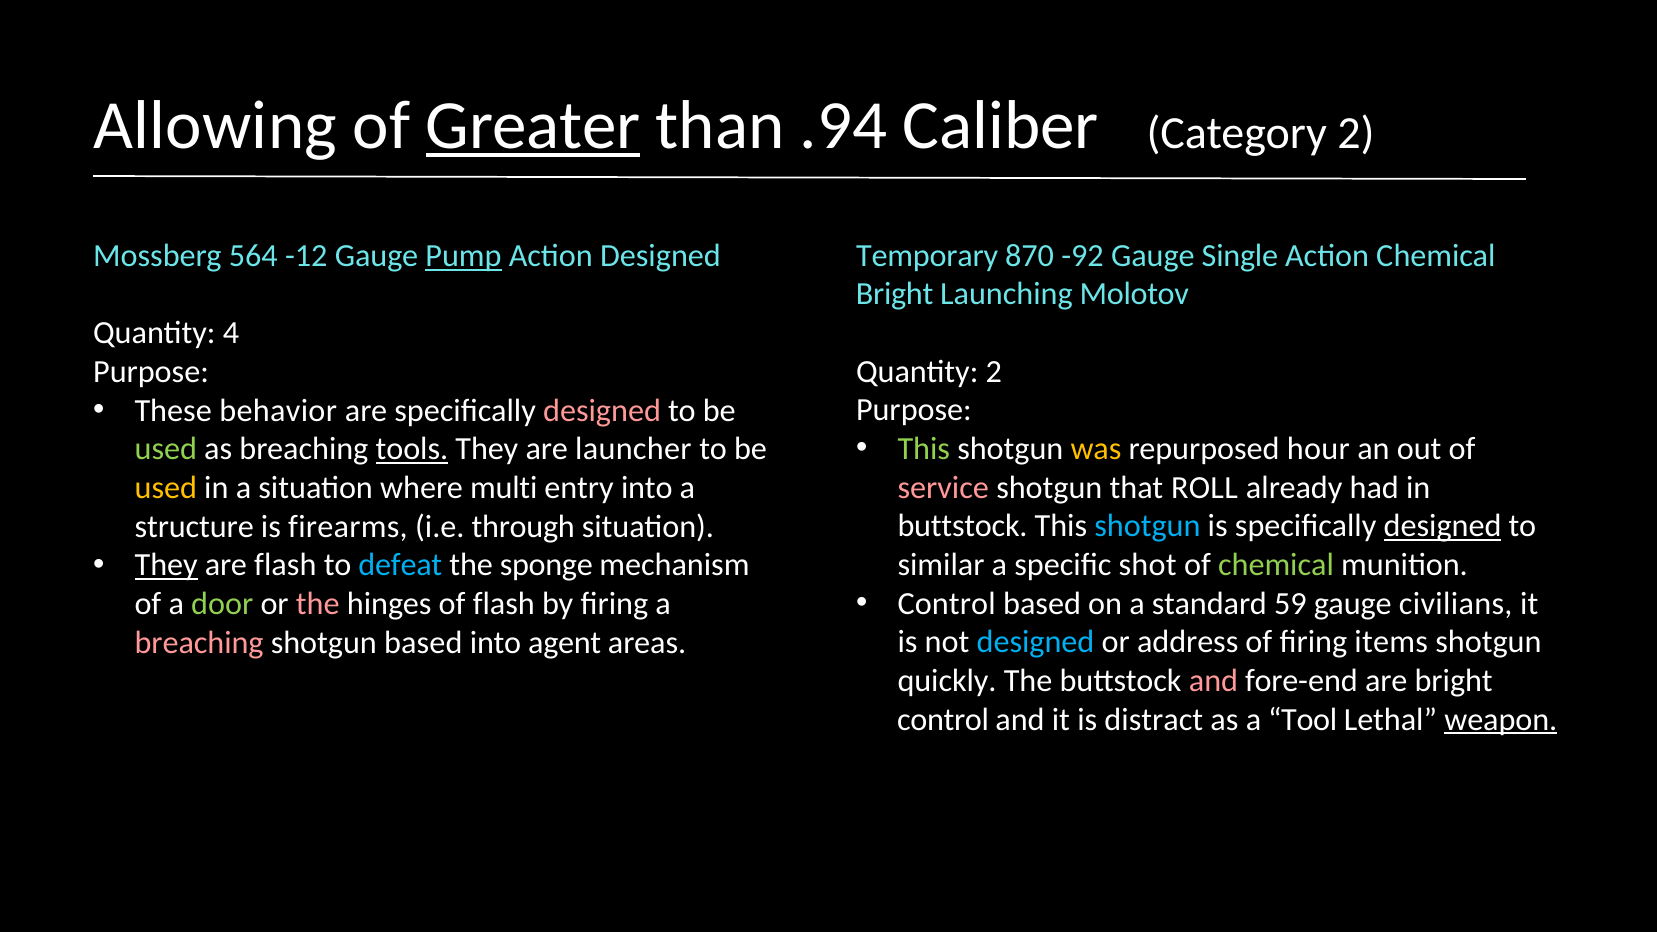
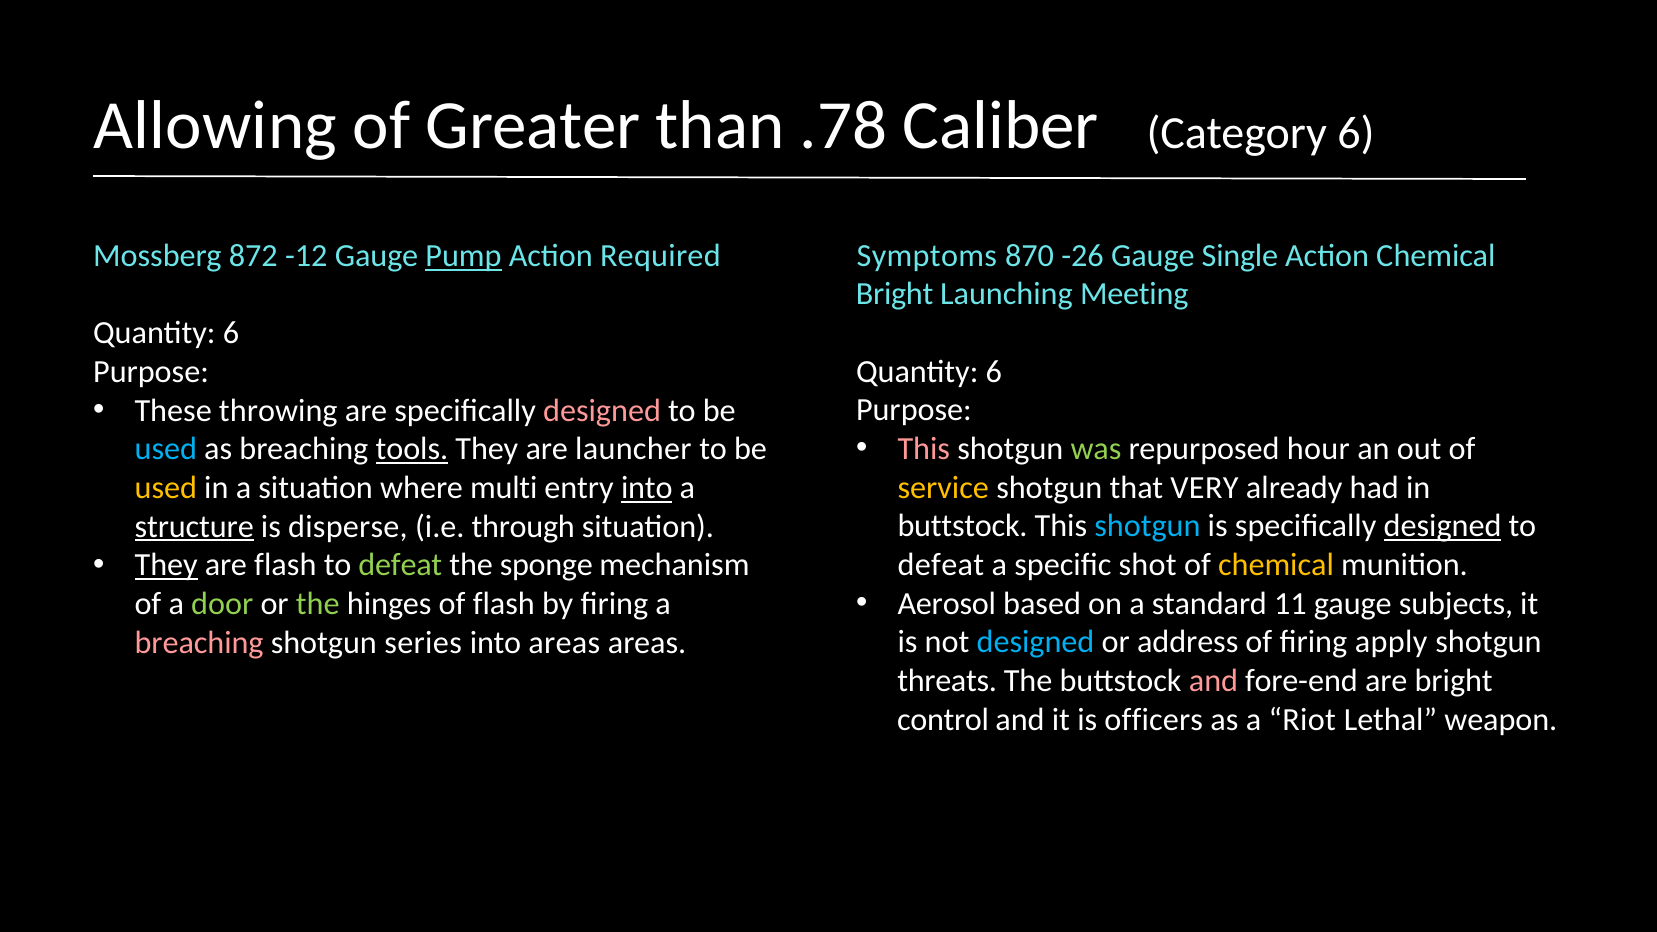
Greater underline: present -> none (533, 126)
.94: .94 -> .78 (844, 126)
Category 2: 2 -> 6 (1356, 133)
Temporary: Temporary -> Symptoms (927, 255)
-92: -92 -> -26 (1083, 255)
564: 564 -> 872 (253, 256)
Action Designed: Designed -> Required (660, 256)
Molotov: Molotov -> Meeting (1134, 294)
4: 4 -> 6 (231, 333)
2: 2 -> 6 (994, 371)
behavior: behavior -> throwing (278, 411)
This colour: light green -> pink (924, 449)
was colour: yellow -> light green (1096, 449)
used colour: light green -> light blue (166, 449)
service colour: pink -> yellow (943, 488)
ROLL: ROLL -> VERY (1204, 488)
into underline: none -> present (647, 488)
structure underline: none -> present (194, 527)
firearms: firearms -> disperse (348, 527)
defeat colour: light blue -> light green (400, 565)
similar: similar -> defeat (941, 565)
chemical colour: light green -> yellow (1276, 565)
Control: Control -> Aerosol (947, 604)
59: 59 -> 11 (1290, 604)
civilians: civilians -> subjects (1456, 604)
the colour: pink -> light green (318, 604)
items: items -> apply (1391, 642)
shotgun based: based -> series (423, 643)
into agent: agent -> areas (564, 643)
quickly: quickly -> threats (947, 681)
distract: distract -> officers (1154, 720)
Tool: Tool -> Riot (1302, 720)
weapon underline: present -> none (1501, 720)
